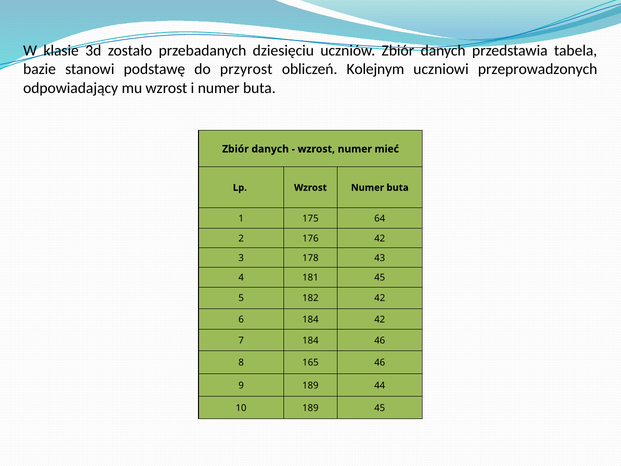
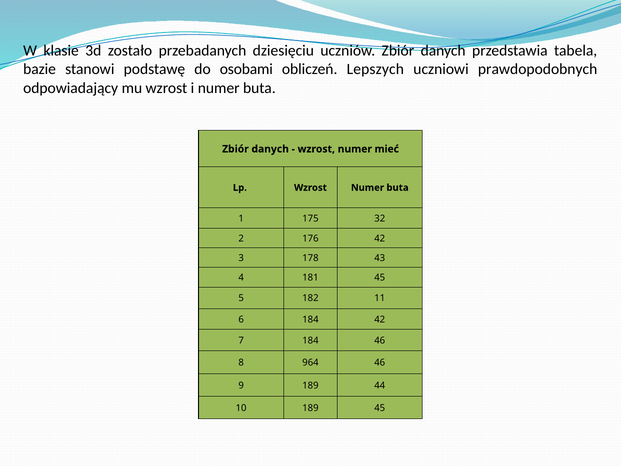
przyrost: przyrost -> osobami (246, 69)
Kolejnym: Kolejnym -> Lepszych (375, 69)
przeprowadzonych: przeprowadzonych -> prawdopodobnych (538, 69)
64: 64 -> 32 (380, 218)
182 42: 42 -> 11 (380, 298)
165: 165 -> 964 (311, 363)
